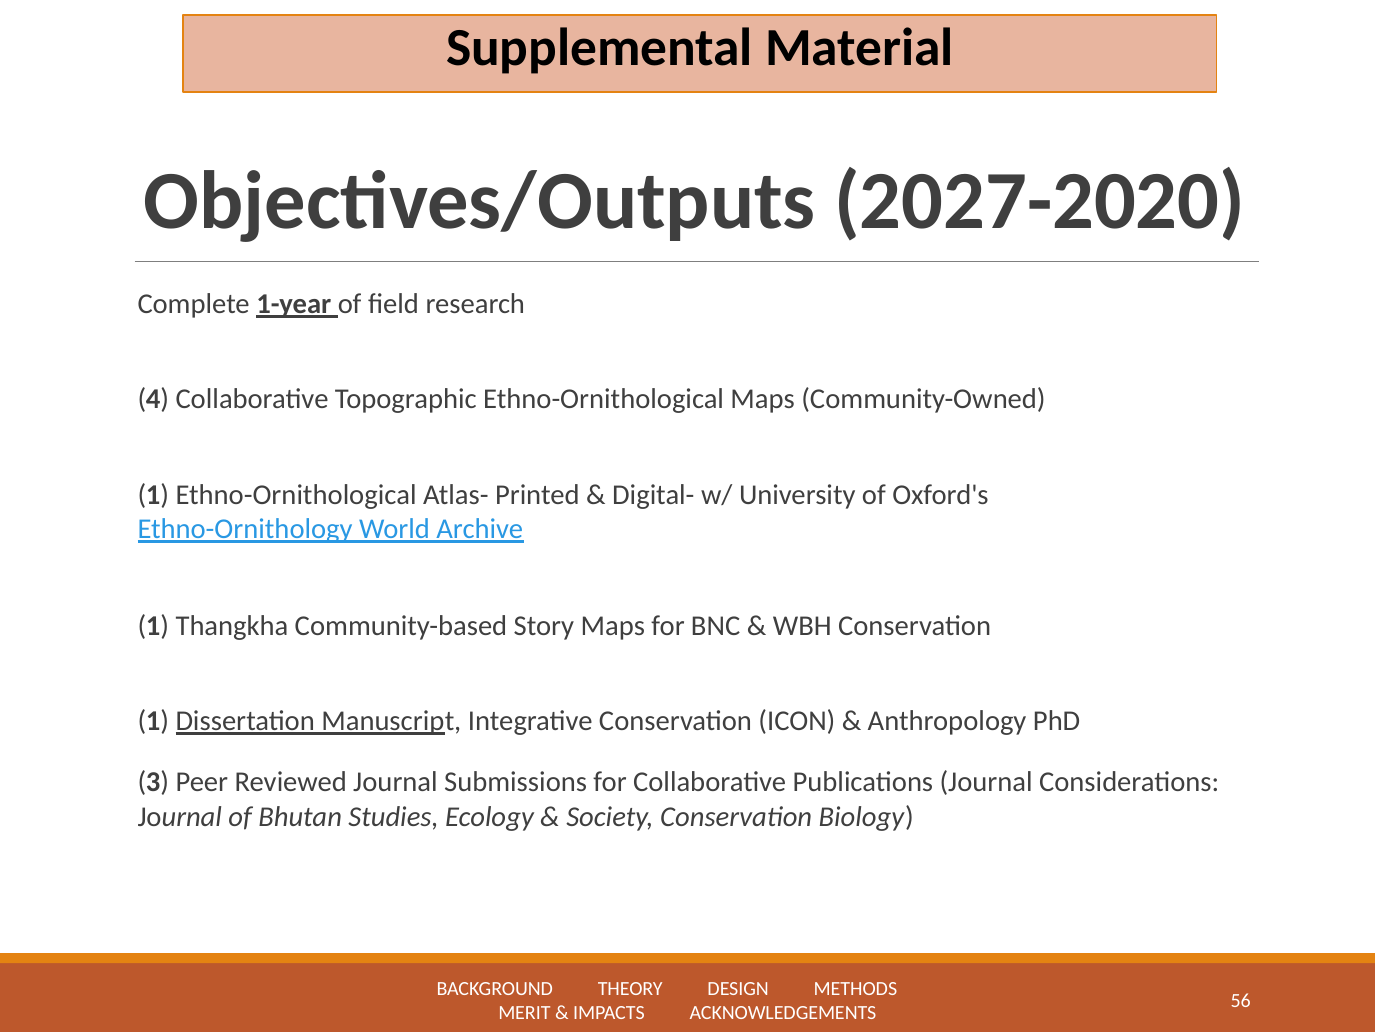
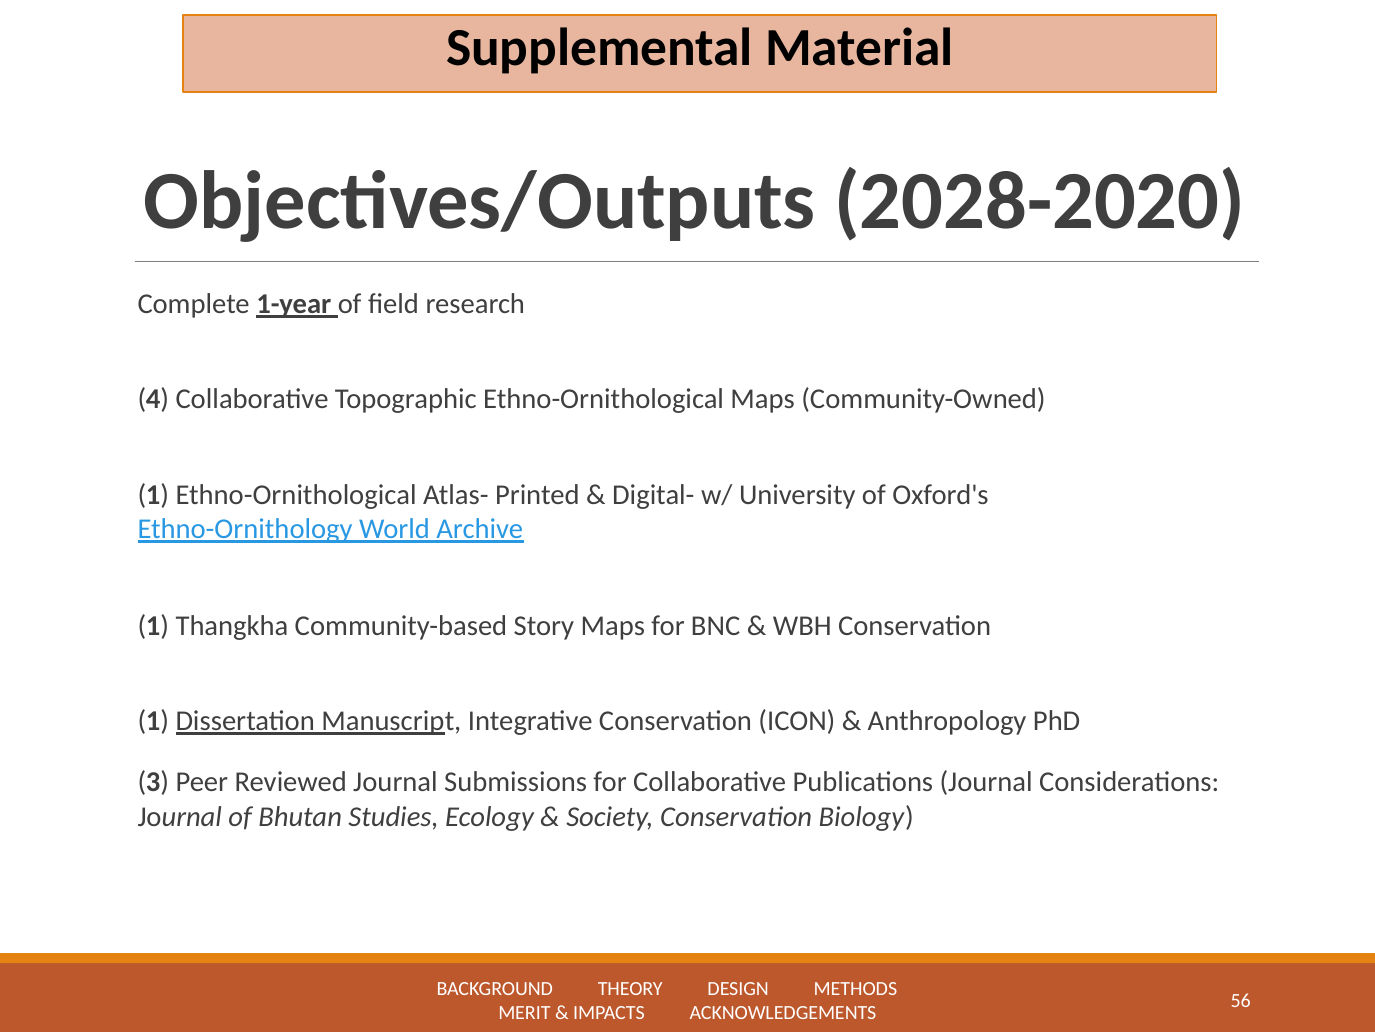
2027-2020: 2027-2020 -> 2028-2020 (1040, 202)
